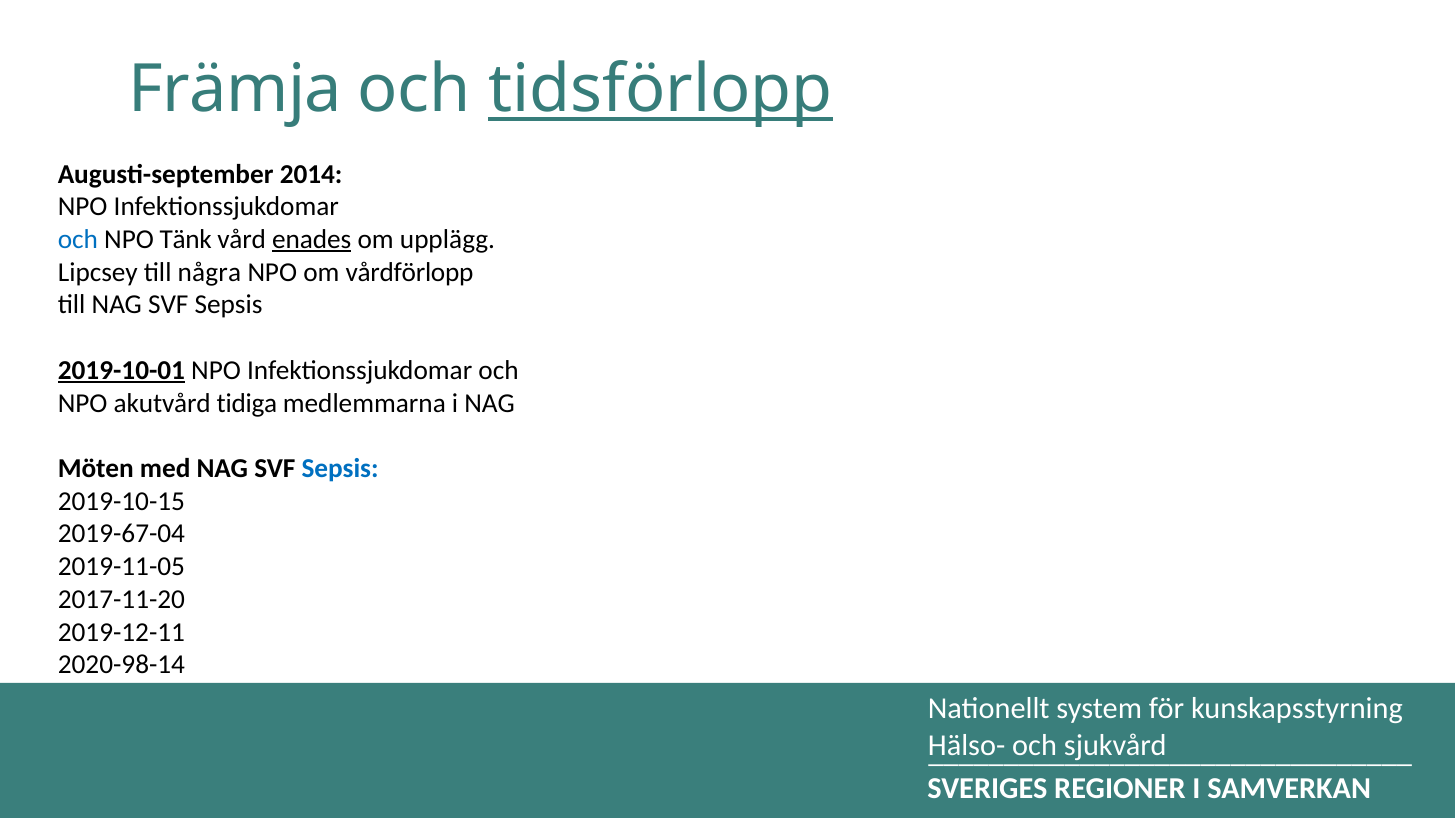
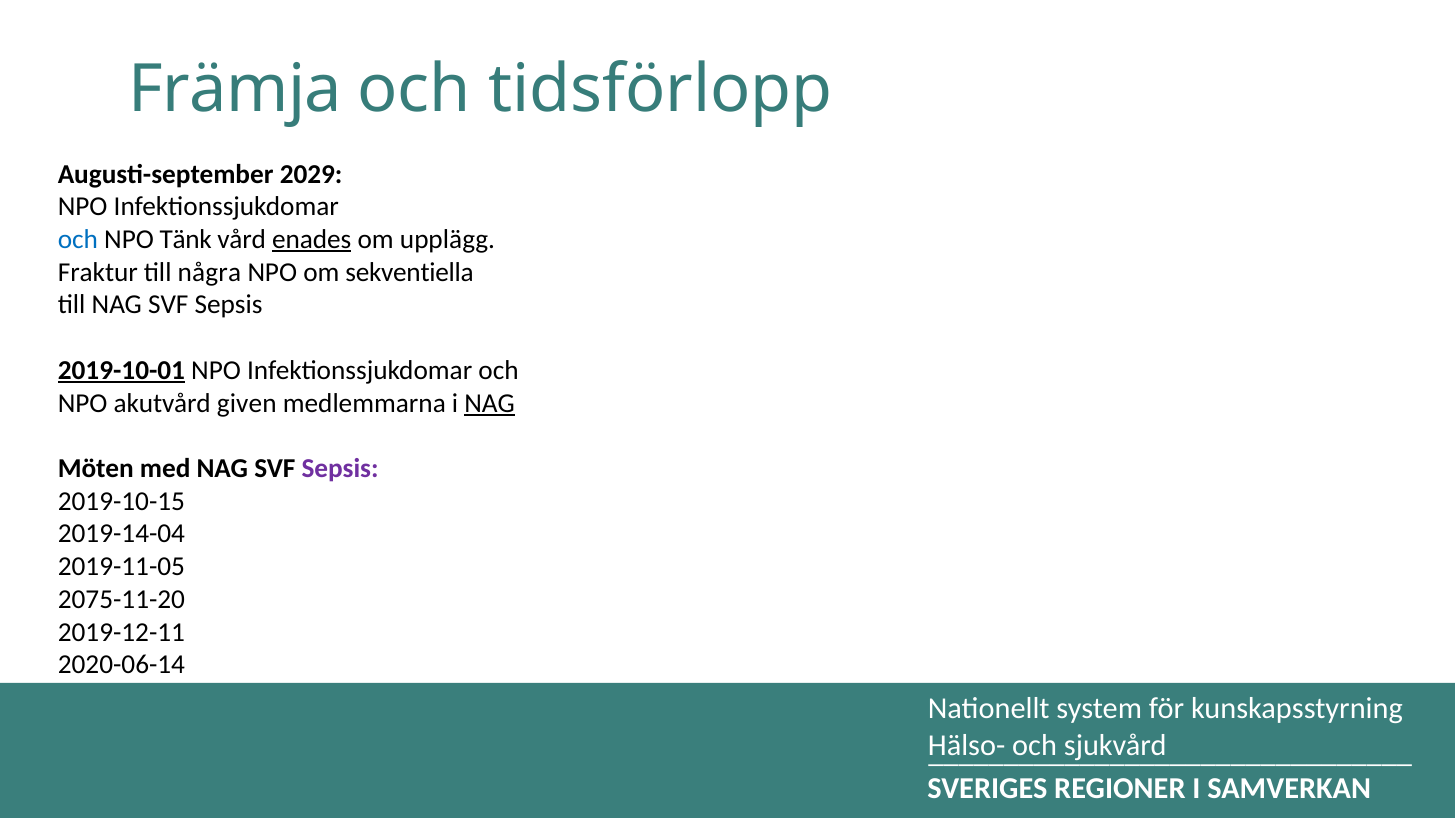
tidsförlopp underline: present -> none (661, 90)
2014: 2014 -> 2029 (311, 174)
Lipcsey: Lipcsey -> Fraktur (98, 272)
vårdförlopp: vårdförlopp -> sekventiella (409, 272)
tidiga: tidiga -> given (247, 403)
NAG underline: none -> present (490, 403)
Sepsis colour: blue -> purple (340, 469)
2019-67-04: 2019-67-04 -> 2019-14-04 (121, 534)
2017-11-20: 2017-11-20 -> 2075-11-20 (121, 600)
2020-98-14: 2020-98-14 -> 2020-06-14 (121, 665)
